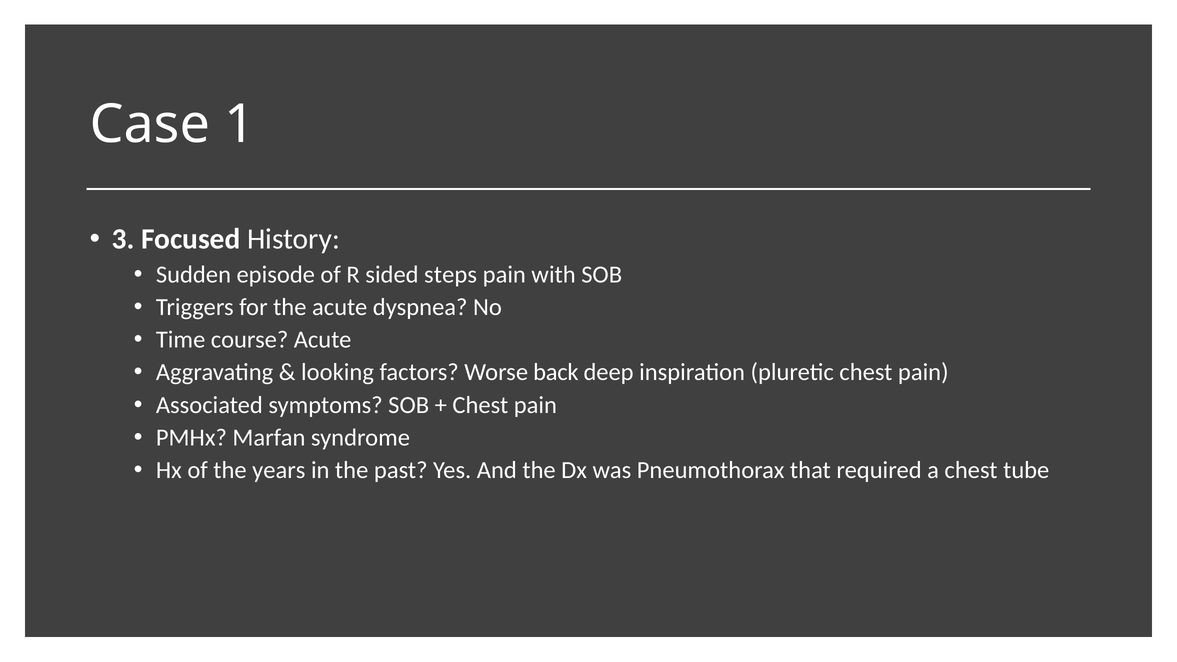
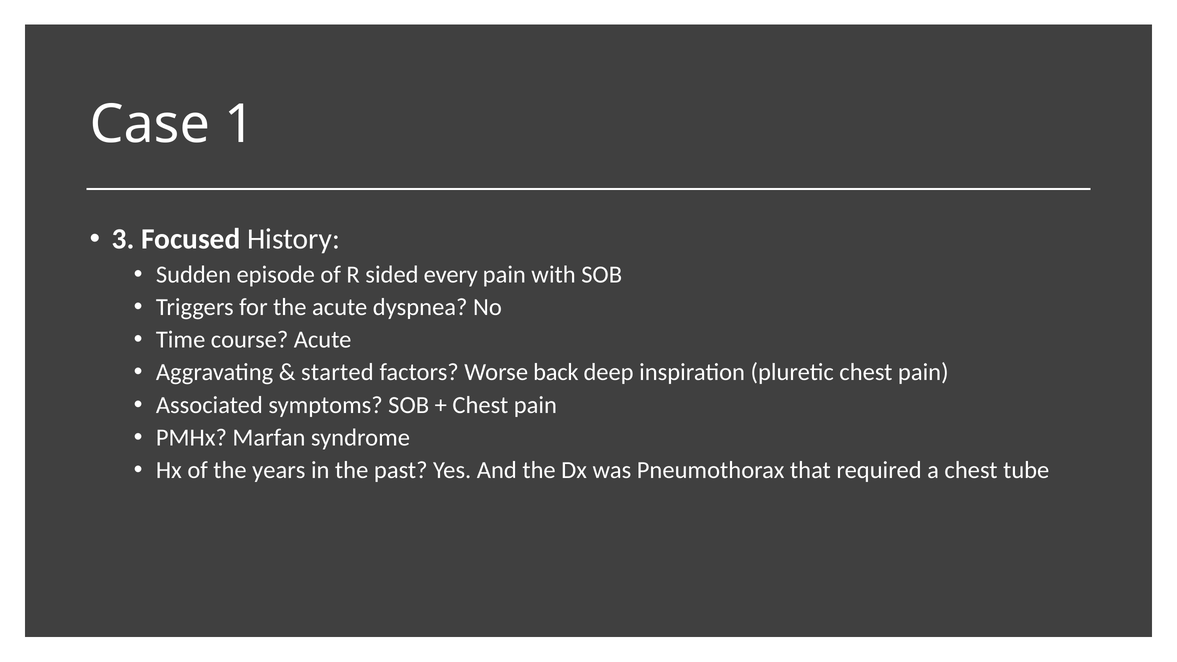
steps: steps -> every (451, 274)
looking: looking -> started (337, 372)
